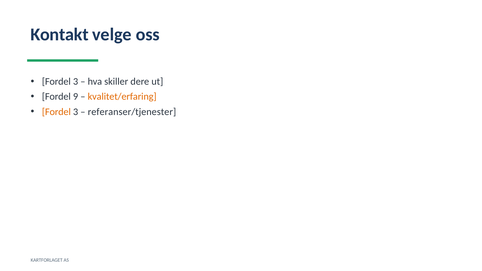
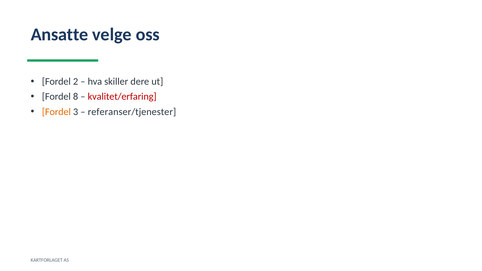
Kontakt: Kontakt -> Ansatte (59, 34)
3: 3 -> 2 (76, 82)
9: 9 -> 8 (76, 97)
kvalitet/erfaring colour: orange -> red (122, 97)
